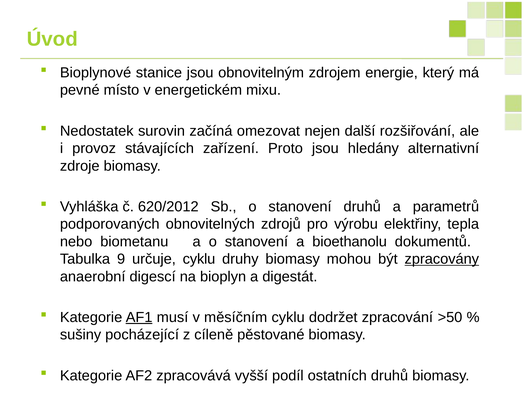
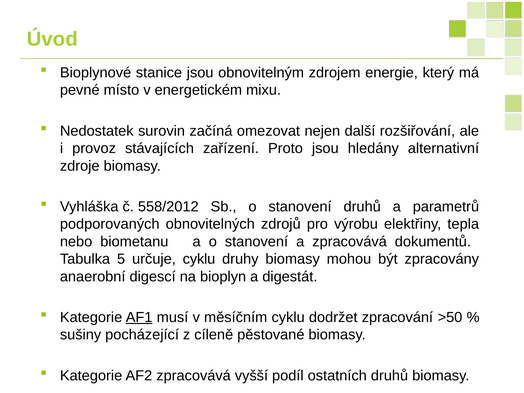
620/2012: 620/2012 -> 558/2012 (168, 207)
a bioethanolu: bioethanolu -> zpracovává (350, 242)
9: 9 -> 5 (121, 259)
zpracovány underline: present -> none (442, 259)
